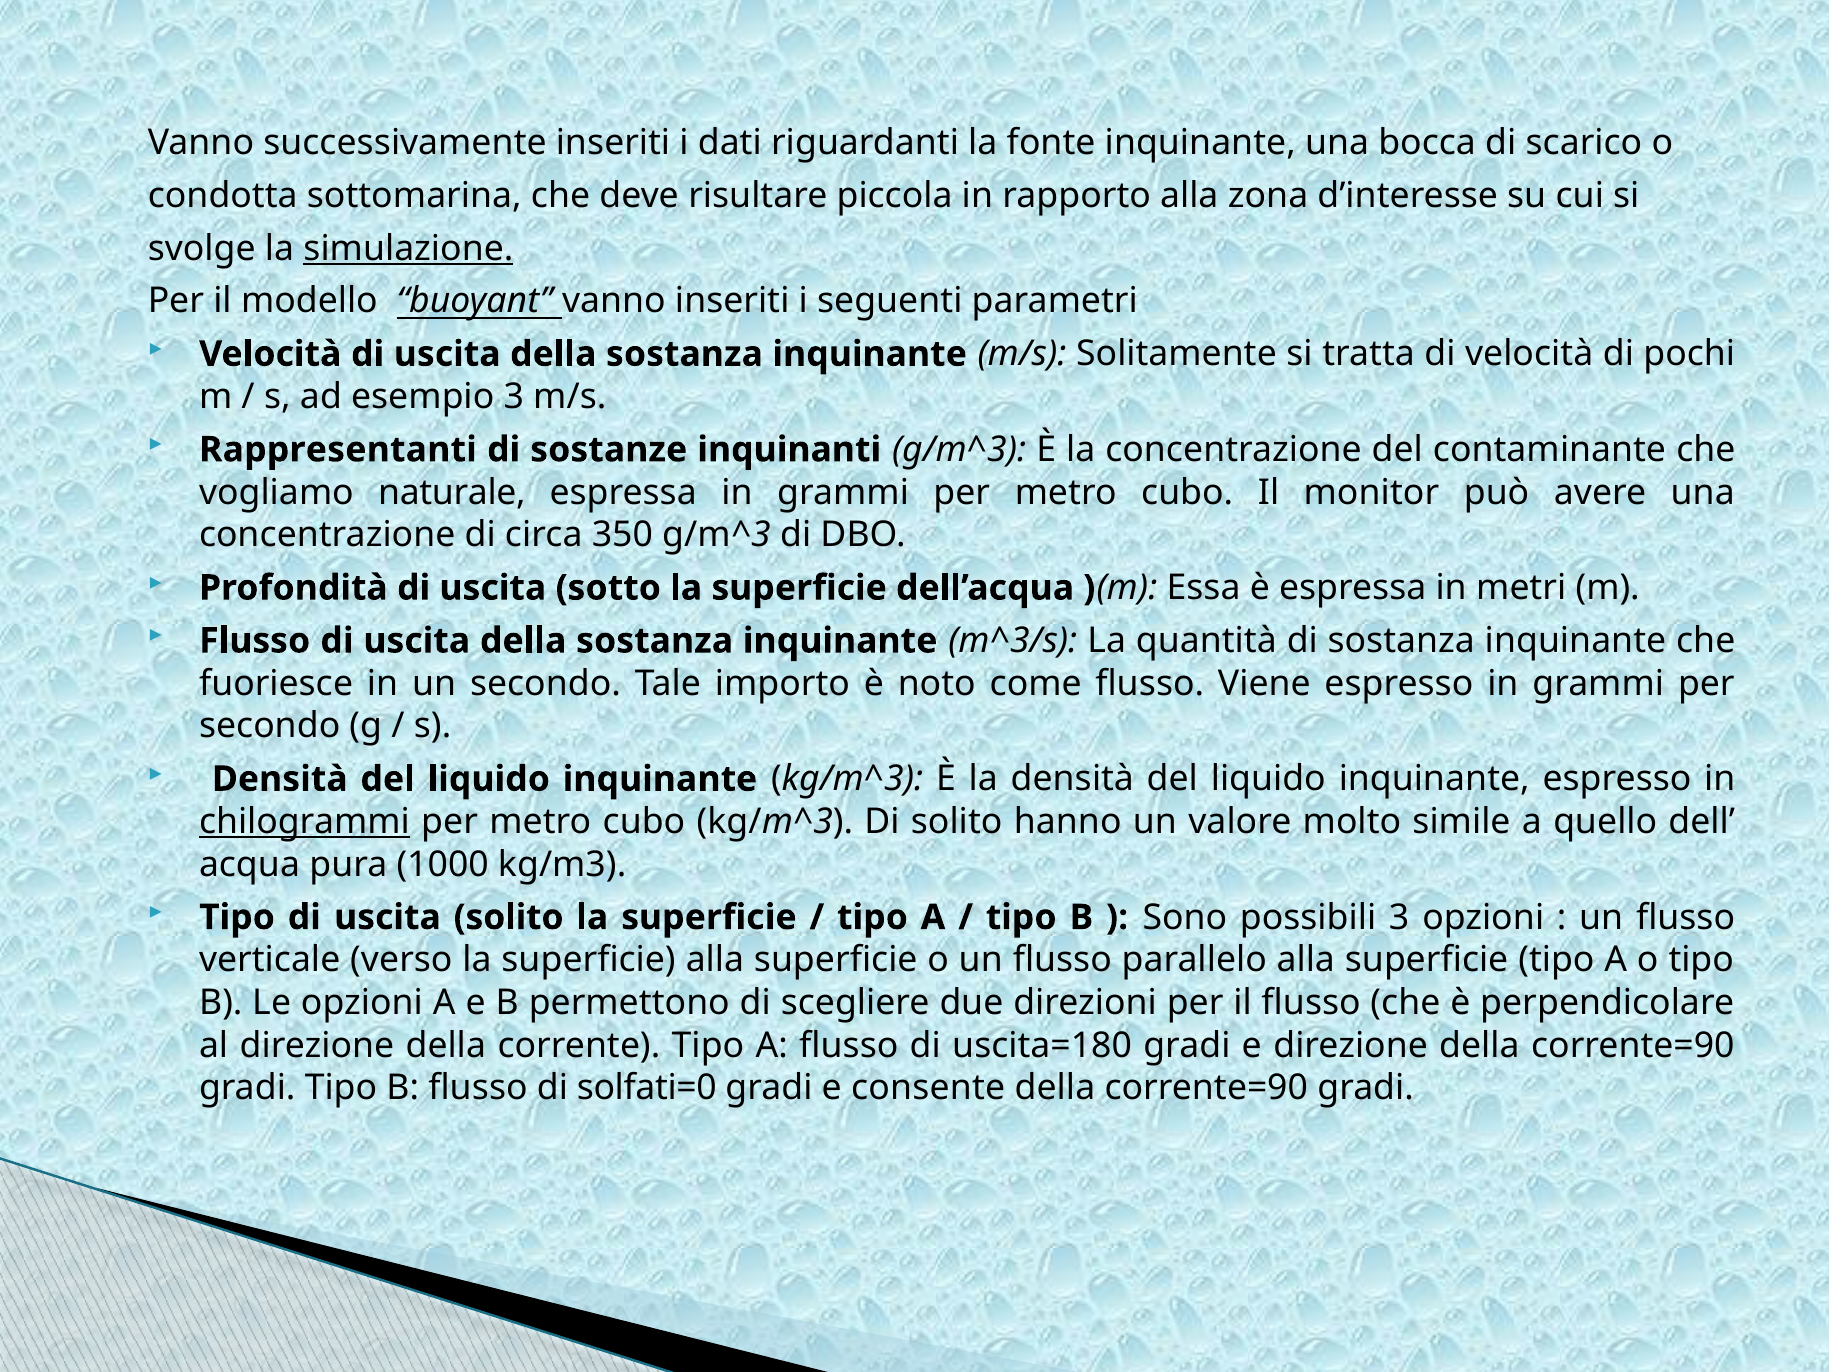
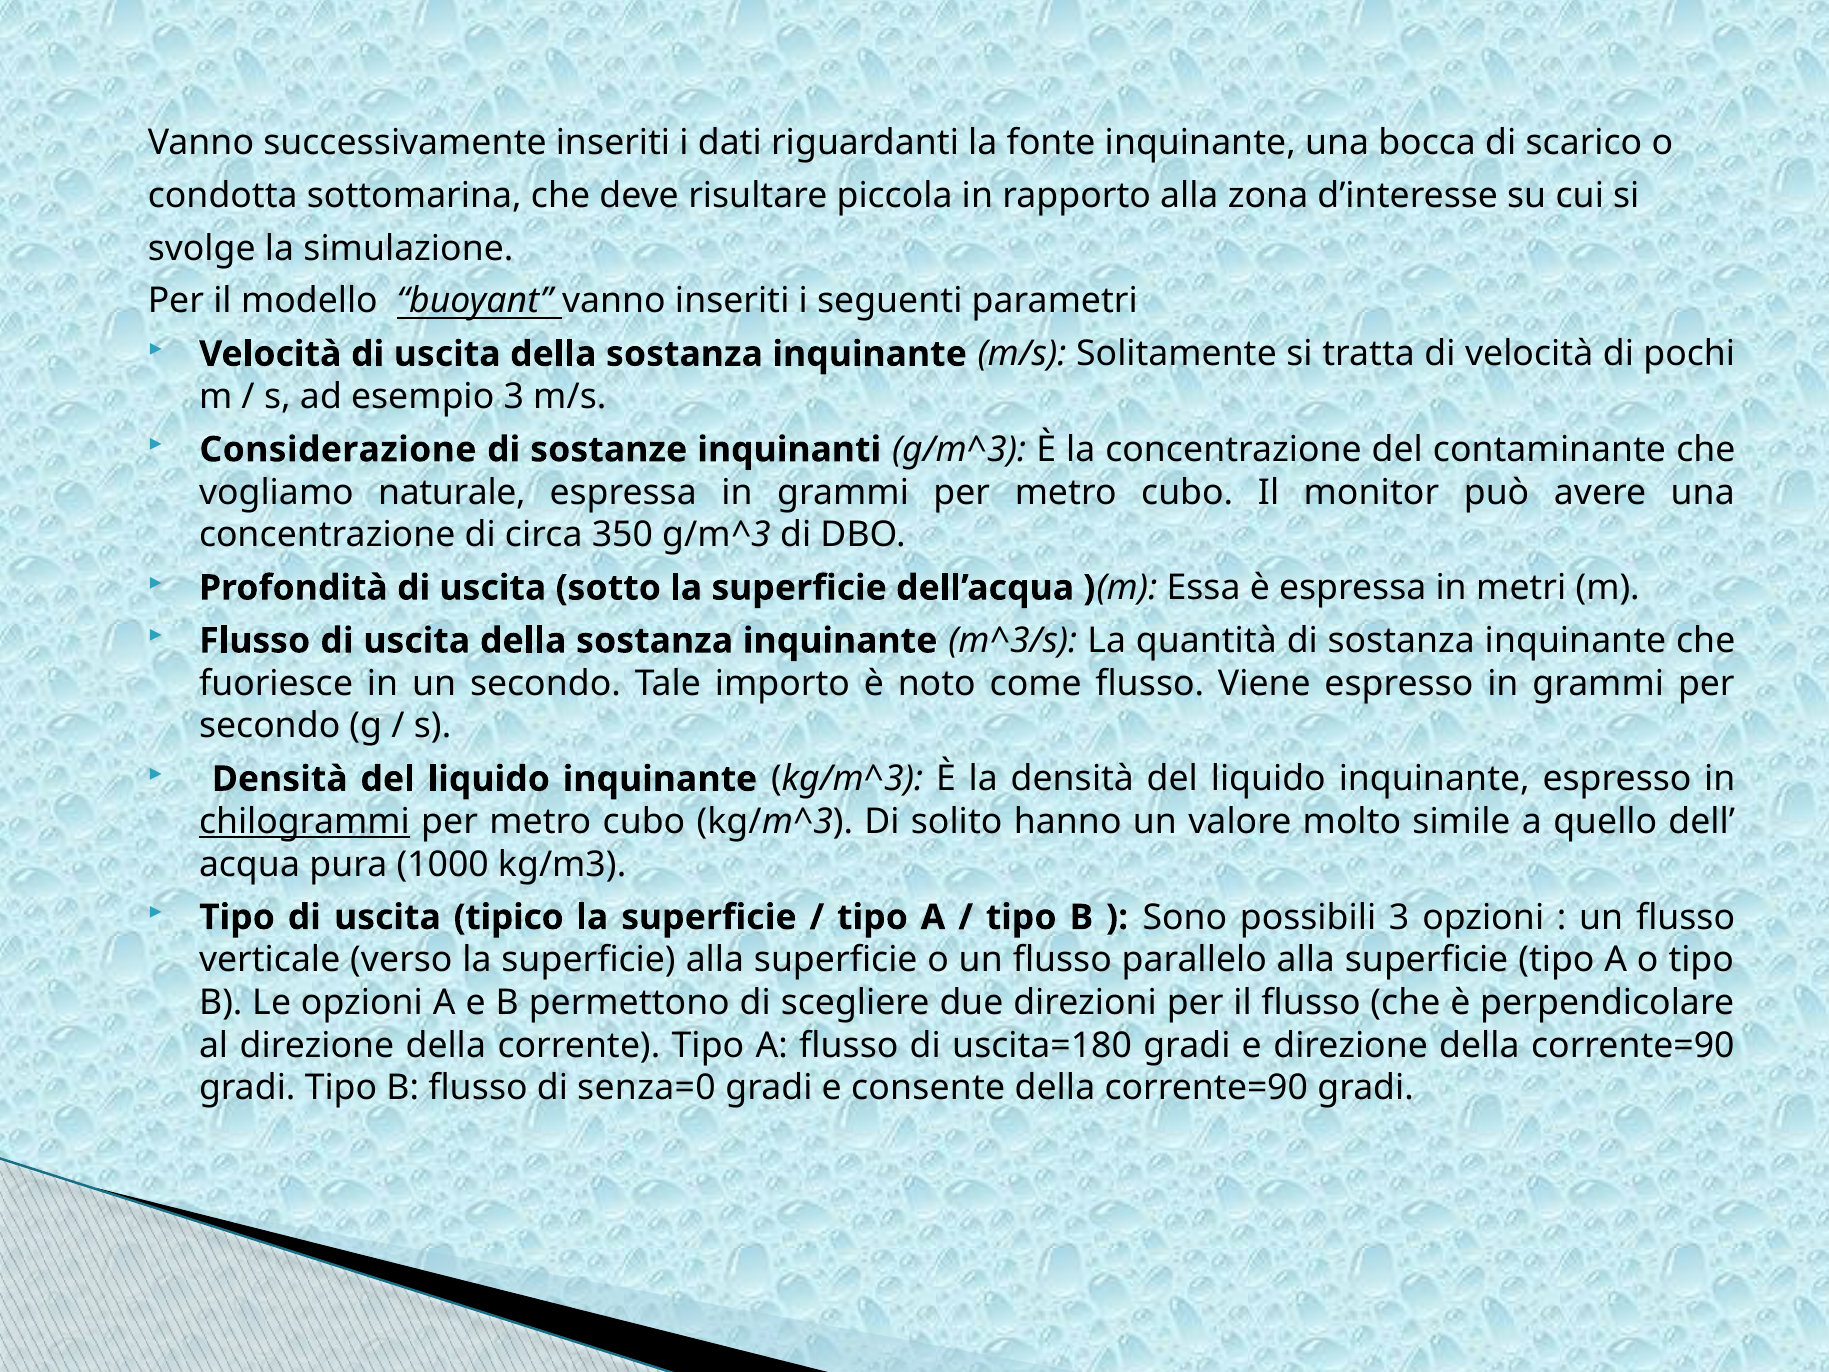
simulazione underline: present -> none (408, 248)
Rappresentanti: Rappresentanti -> Considerazione (338, 450)
uscita solito: solito -> tipico (509, 917)
solfati=0: solfati=0 -> senza=0 (646, 1088)
